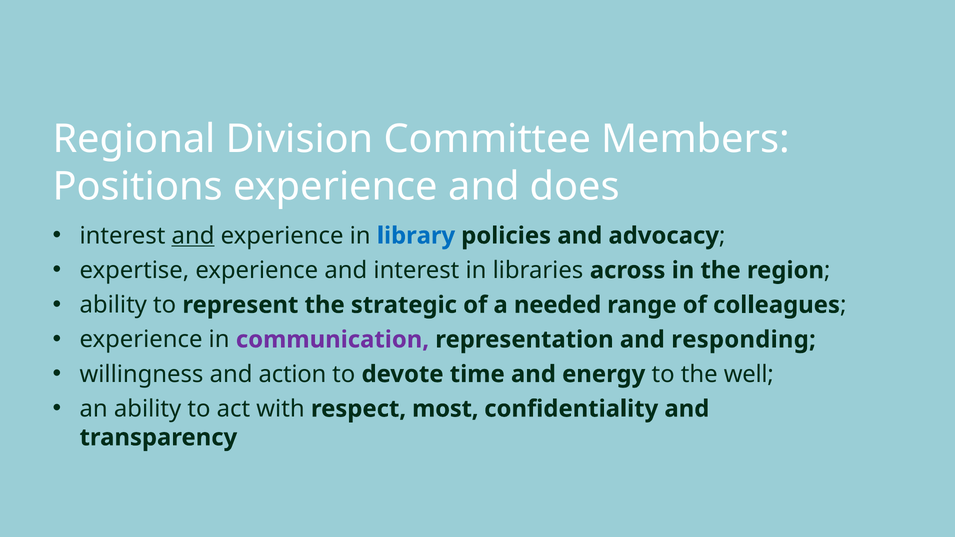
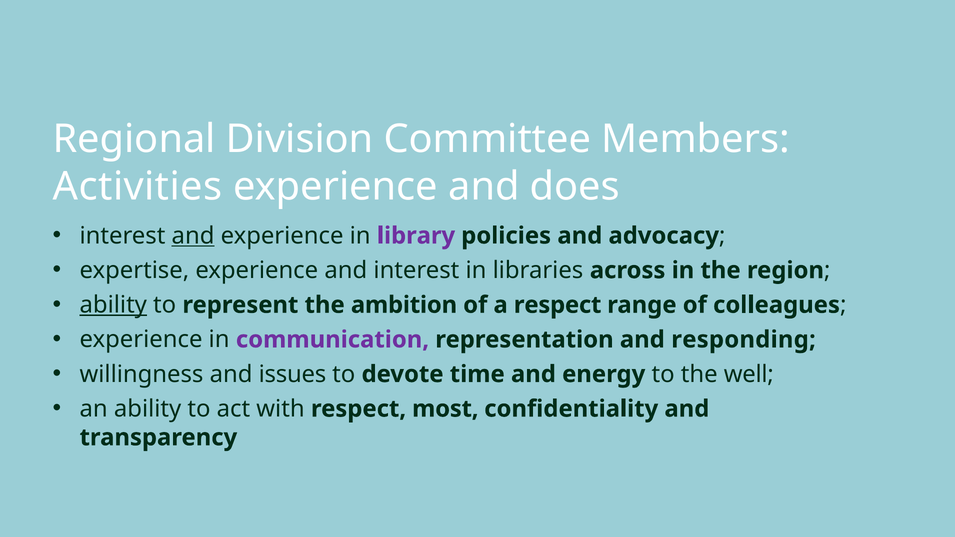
Positions: Positions -> Activities (138, 187)
library colour: blue -> purple (416, 236)
ability underline: none -> present (113, 305)
strategic: strategic -> ambition (404, 305)
a needed: needed -> respect (558, 305)
action: action -> issues (292, 374)
